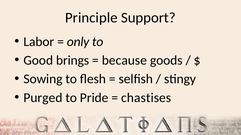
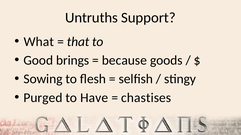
Principle: Principle -> Untruths (91, 18)
Labor: Labor -> What (39, 42)
only: only -> that (78, 42)
Pride: Pride -> Have (94, 98)
